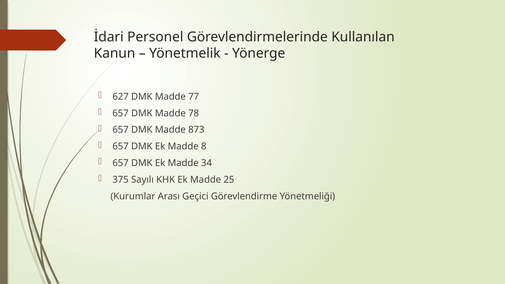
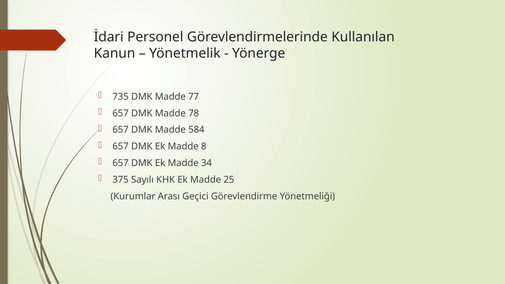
627: 627 -> 735 (121, 97)
873: 873 -> 584 (196, 130)
